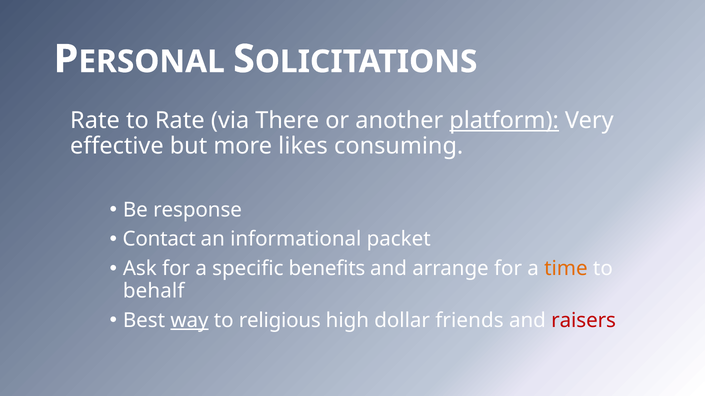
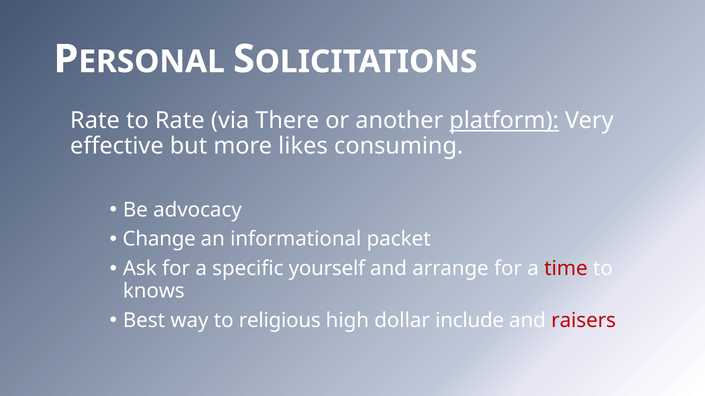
response: response -> advocacy (197, 210)
Contact: Contact -> Change (159, 240)
benefits: benefits -> yourself (327, 269)
time colour: orange -> red (566, 269)
behalf: behalf -> knows (154, 291)
way underline: present -> none (189, 321)
friends: friends -> include (470, 321)
